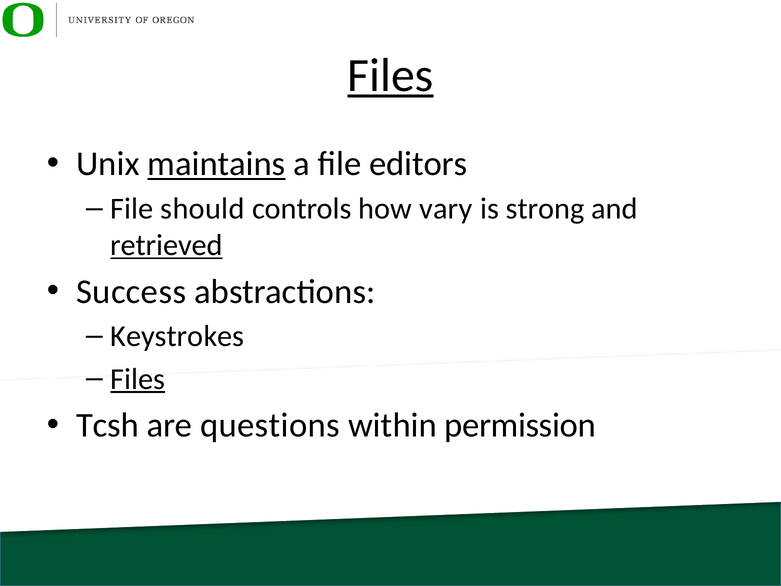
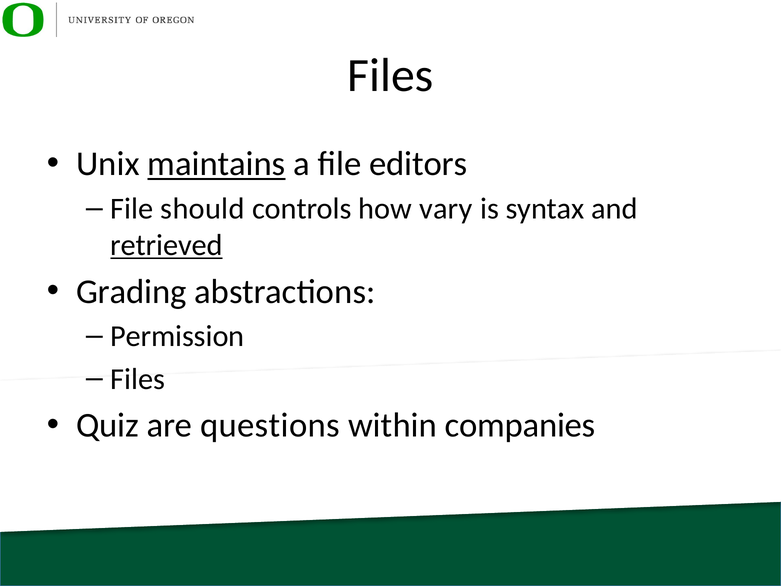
Files underline: present -> none (390, 76)
strong: strong -> syntax (545, 209)
Success: Success -> Grading (131, 291)
Keystrokes: Keystrokes -> Permission (177, 336)
Files underline: present -> none (138, 379)
Tcsh: Tcsh -> Quiz (108, 425)
permission: permission -> companies (520, 425)
